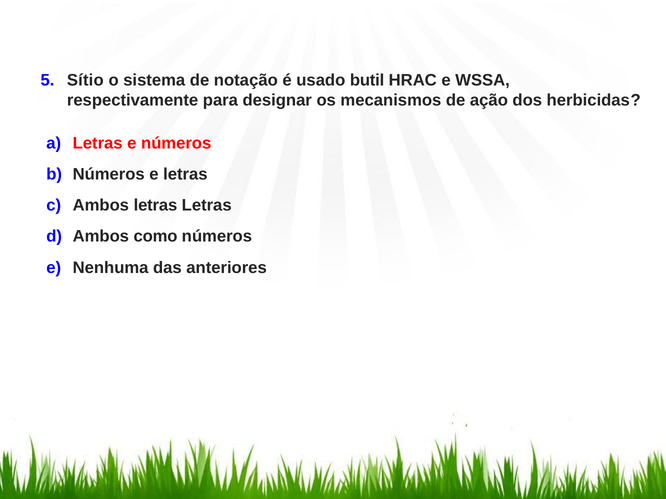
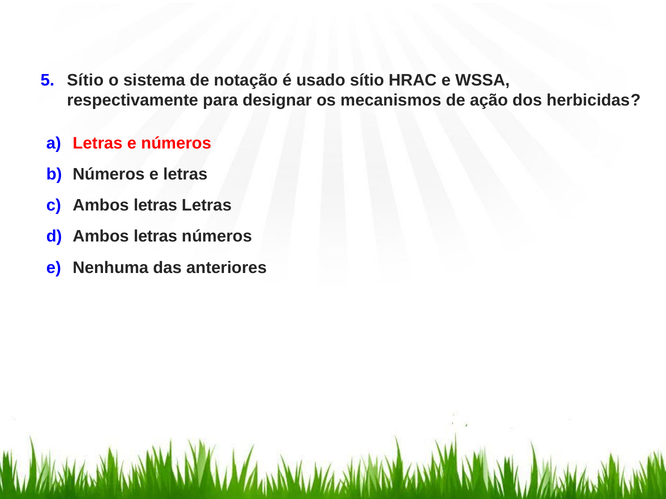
usado butil: butil -> sítio (367, 81)
como: como -> letras (155, 237)
